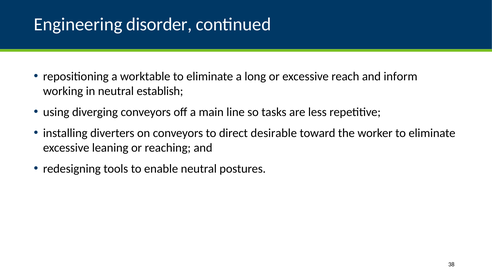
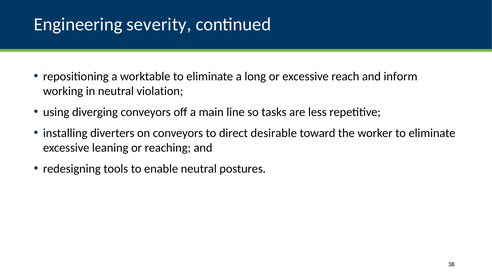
disorder: disorder -> severity (159, 24)
establish: establish -> violation (160, 91)
